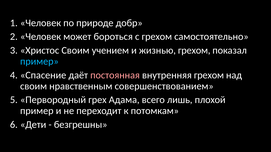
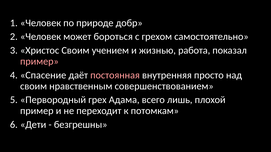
жизнью грехом: грехом -> работа (194, 51)
пример colour: light blue -> pink (39, 62)
внутренняя грехом: грехом -> просто (209, 75)
